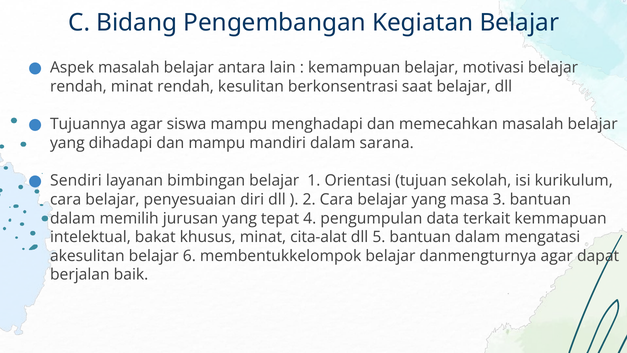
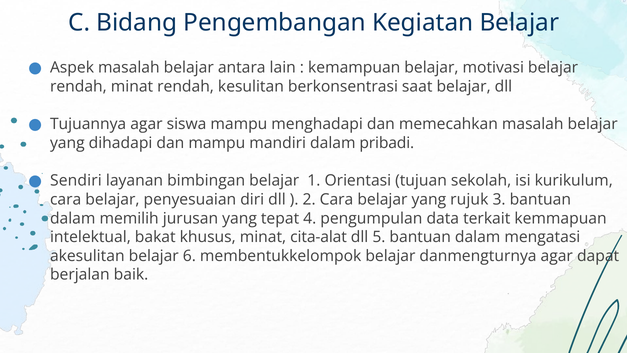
sarana: sarana -> pribadi (387, 143)
masa: masa -> rujuk (469, 199)
